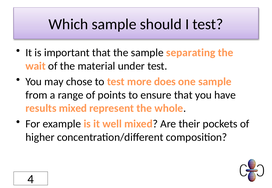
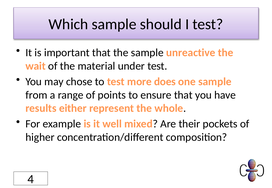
separating: separating -> unreactive (191, 53)
results mixed: mixed -> either (73, 108)
